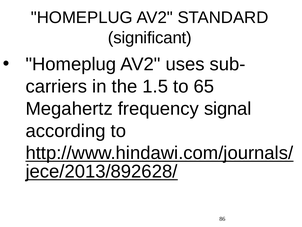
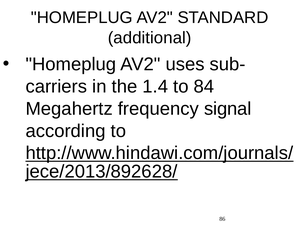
significant: significant -> additional (150, 38)
1.5: 1.5 -> 1.4 (155, 86)
65: 65 -> 84 (204, 86)
